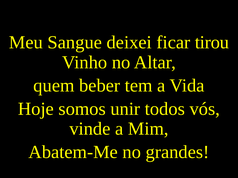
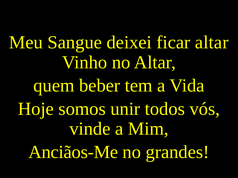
ficar tirou: tirou -> altar (212, 42)
Abatem-Me: Abatem-Me -> Anciãos-Me (73, 152)
